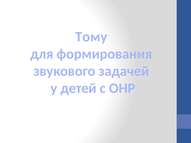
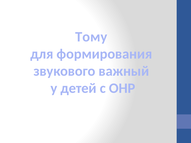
задачей: задачей -> важный (124, 71)
